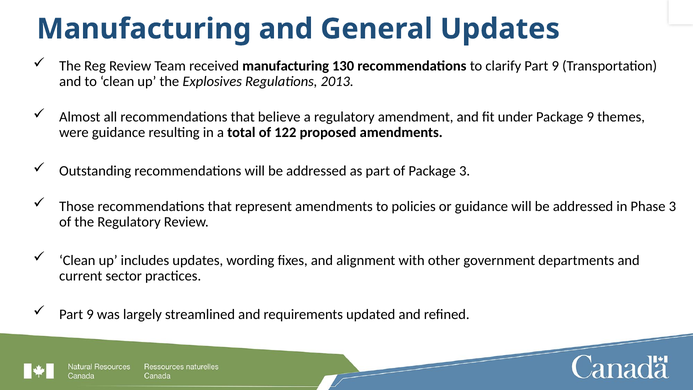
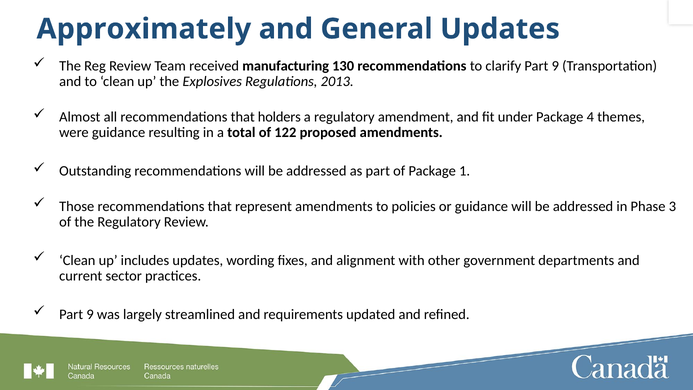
Manufacturing: Manufacturing -> Approximately (144, 29)
believe: believe -> holders (279, 117)
Package 9: 9 -> 4 (590, 117)
Package 3: 3 -> 1 (465, 171)
